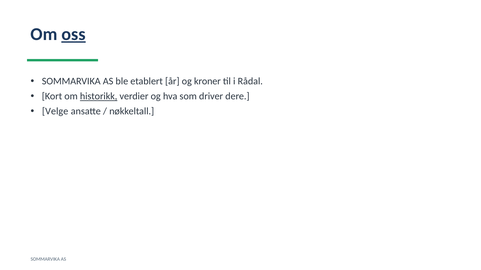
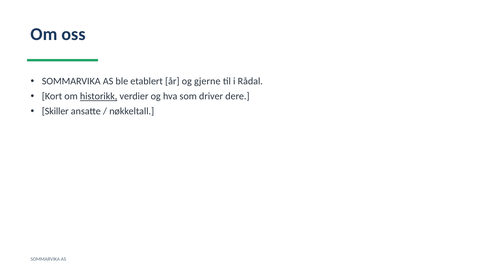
oss underline: present -> none (74, 34)
kroner: kroner -> gjerne (207, 81)
Velge: Velge -> Skiller (55, 112)
